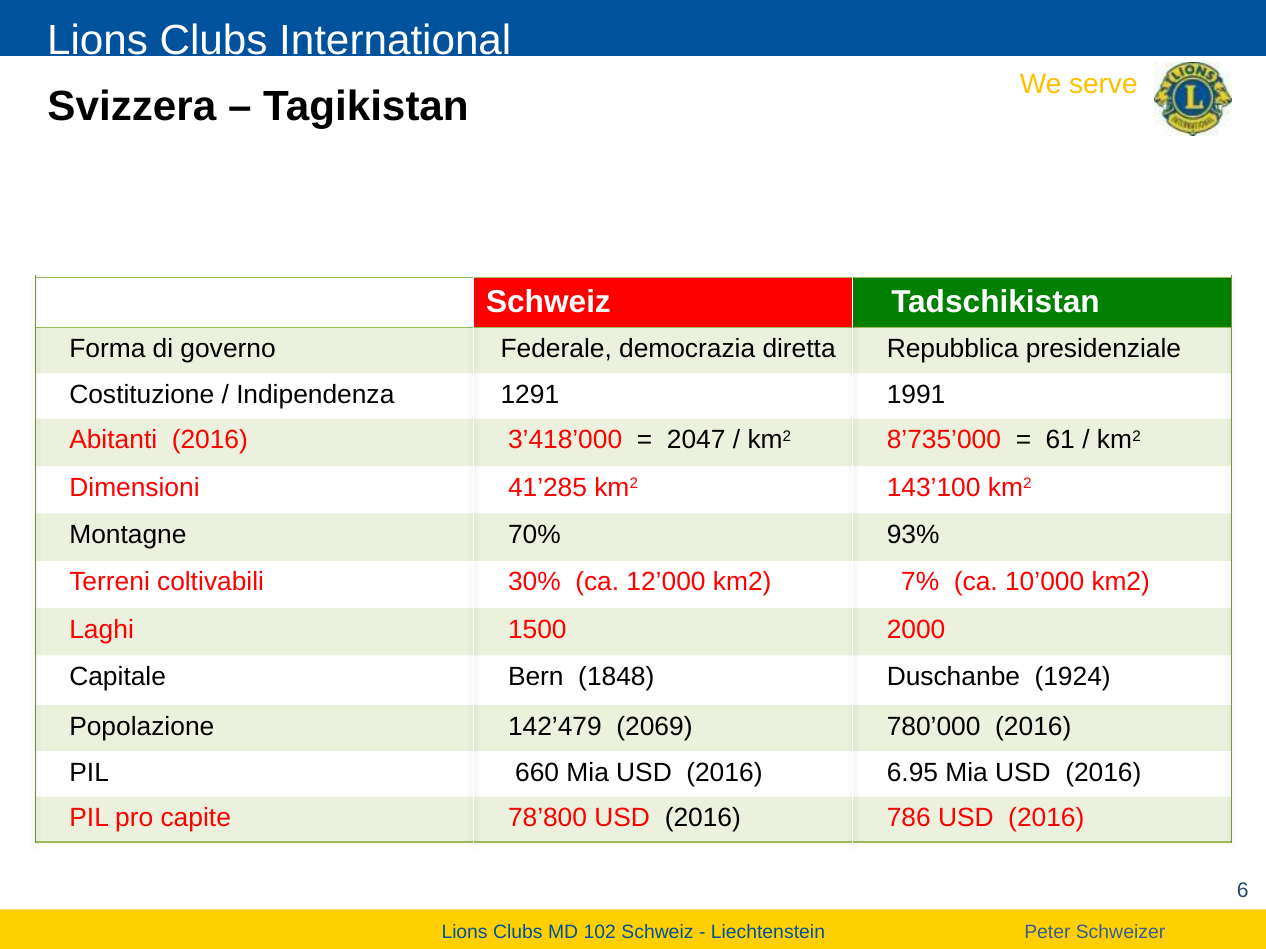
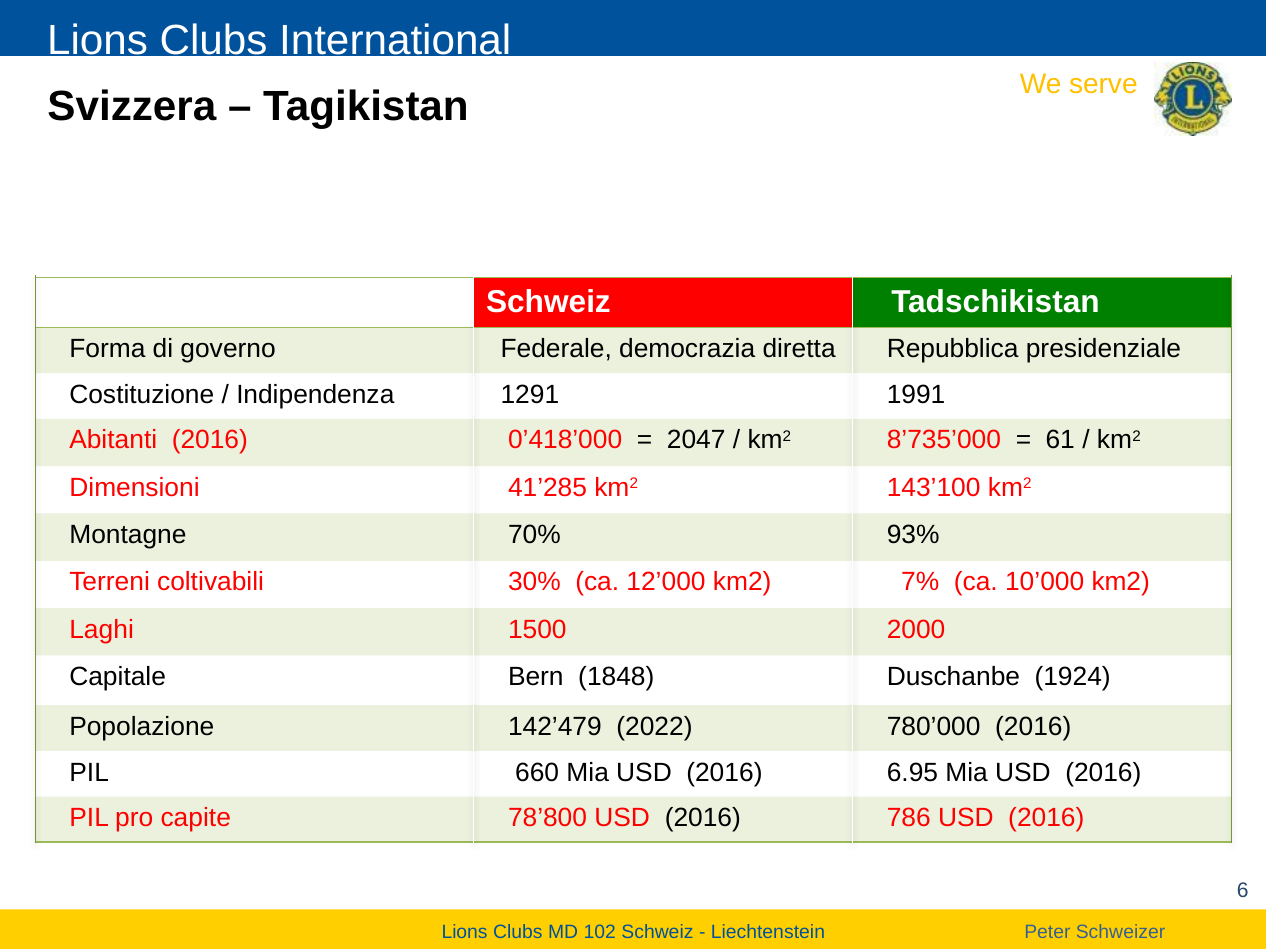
3’418’000: 3’418’000 -> 0’418’000 (565, 440)
2069: 2069 -> 2022 (654, 727)
